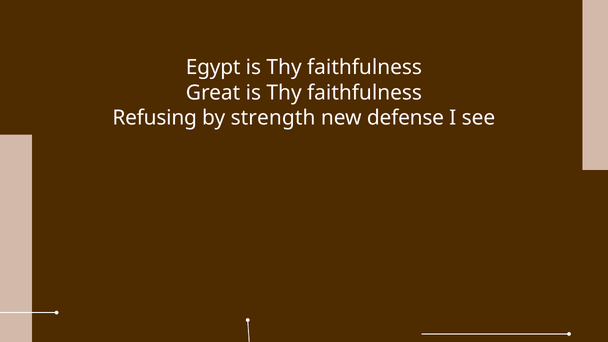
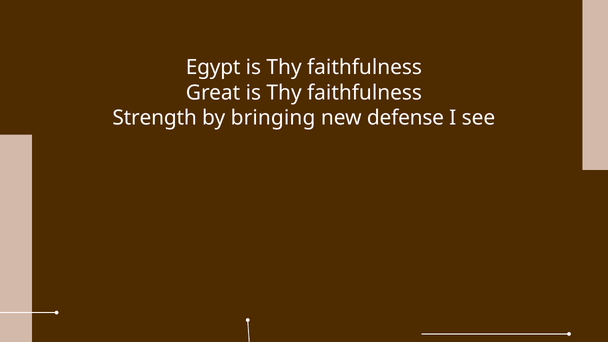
Refusing: Refusing -> Strength (155, 118)
strength: strength -> bringing (273, 118)
